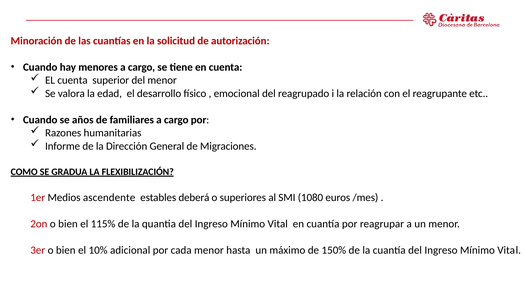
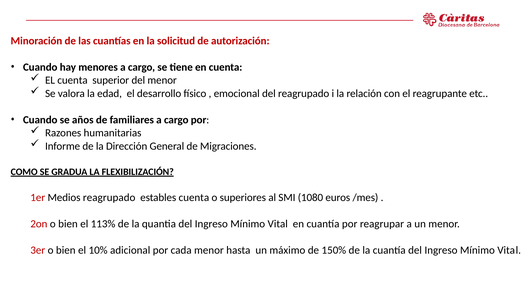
Medios ascendente: ascendente -> reagrupado (109, 197)
estables deberá: deberá -> cuenta (194, 197)
115%: 115% -> 113% (103, 223)
